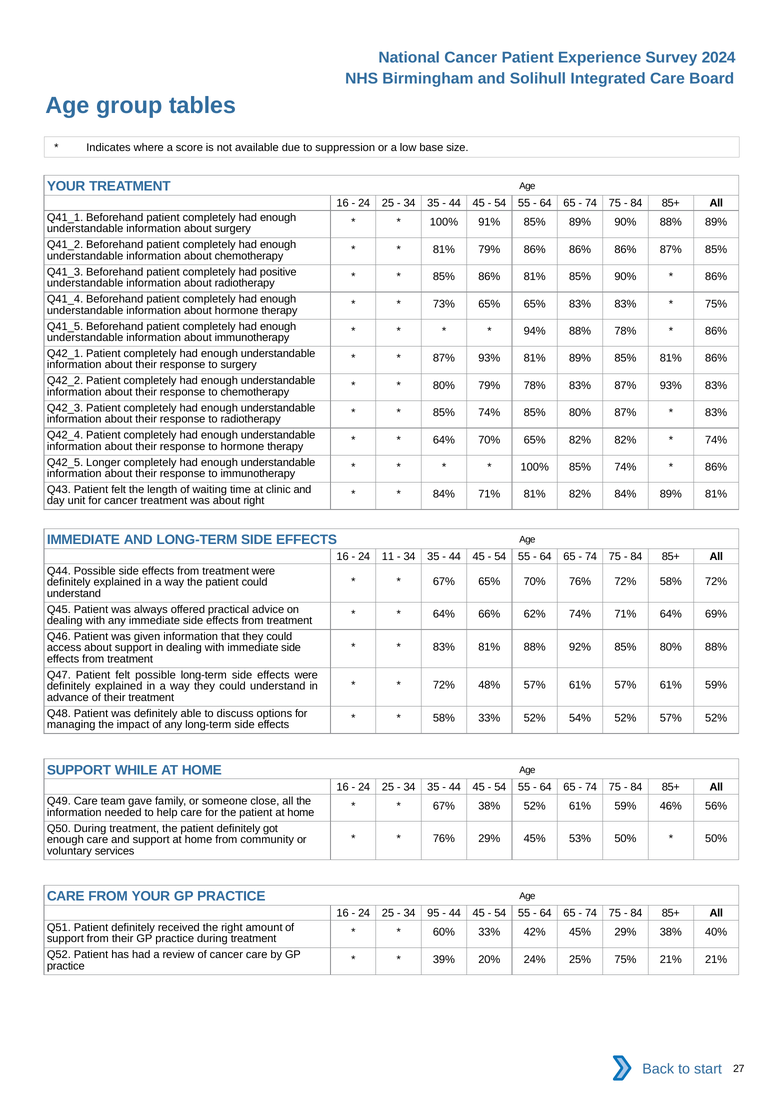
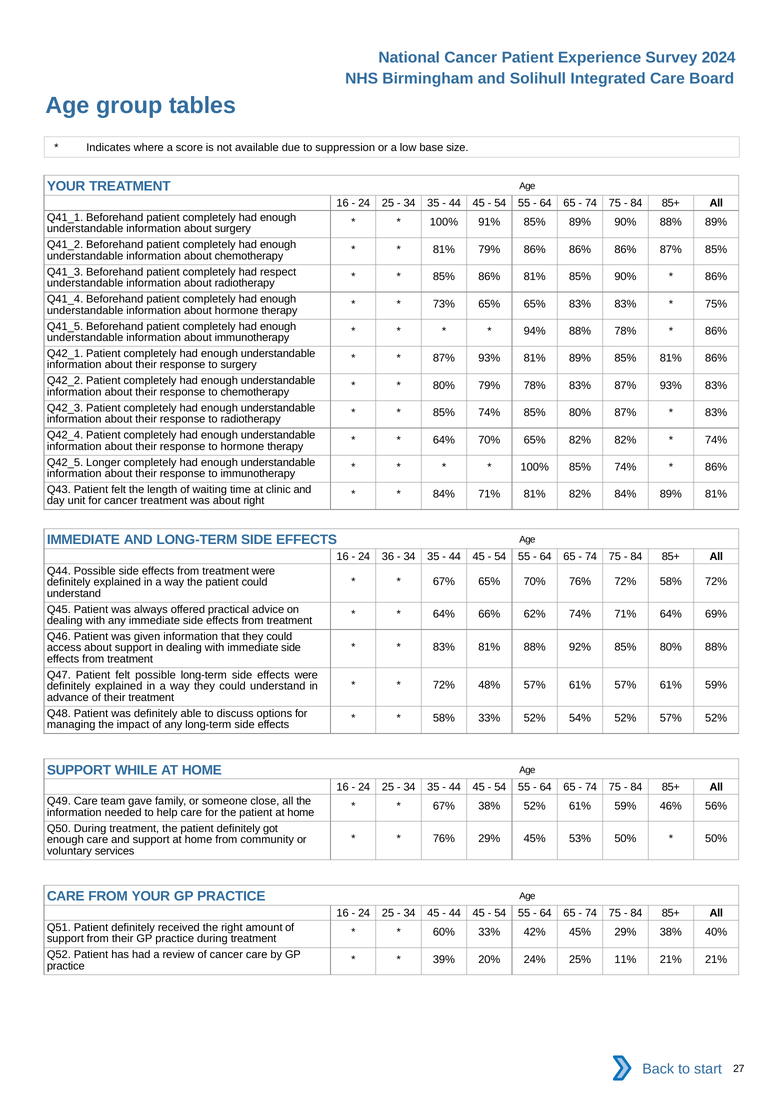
positive: positive -> respect (278, 272)
11: 11 -> 36 (388, 557)
34 95: 95 -> 45 (433, 914)
25% 75%: 75% -> 11% (625, 960)
